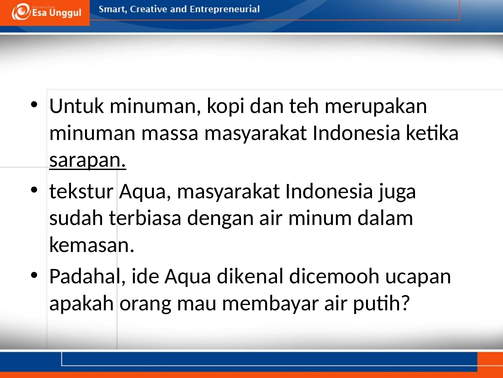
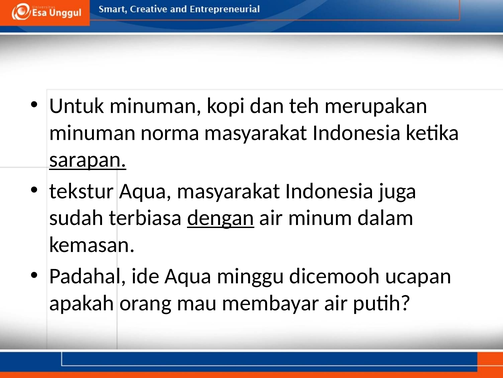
massa: massa -> norma (170, 132)
dengan underline: none -> present (221, 217)
dikenal: dikenal -> minggu (250, 276)
